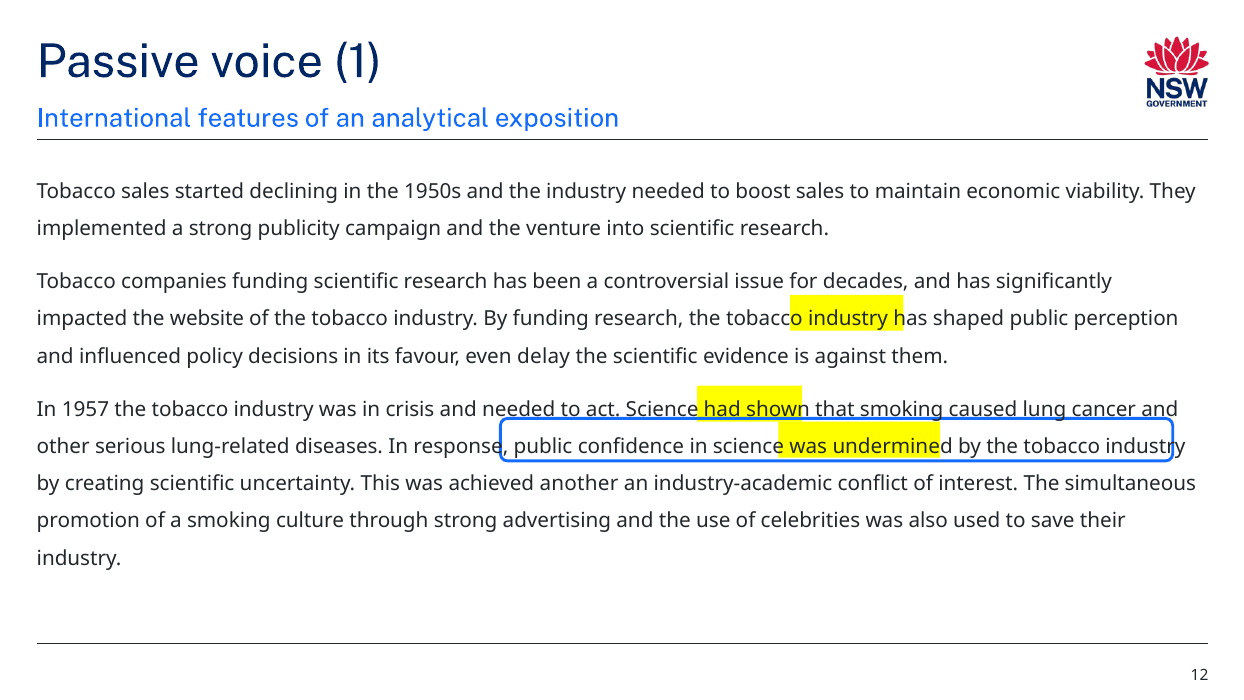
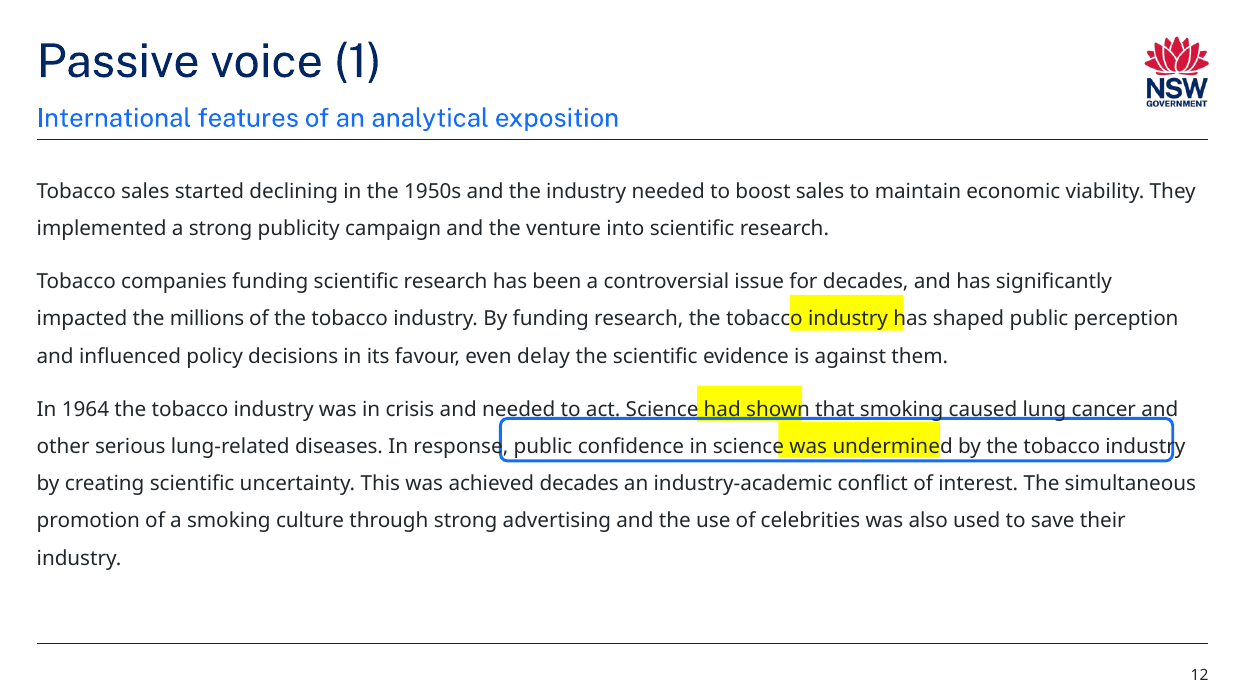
website: website -> millions (207, 319)
1957: 1957 -> 1964 (85, 409)
achieved another: another -> decades (579, 484)
